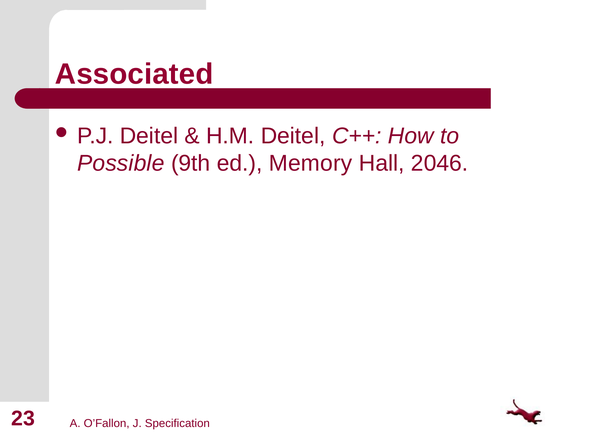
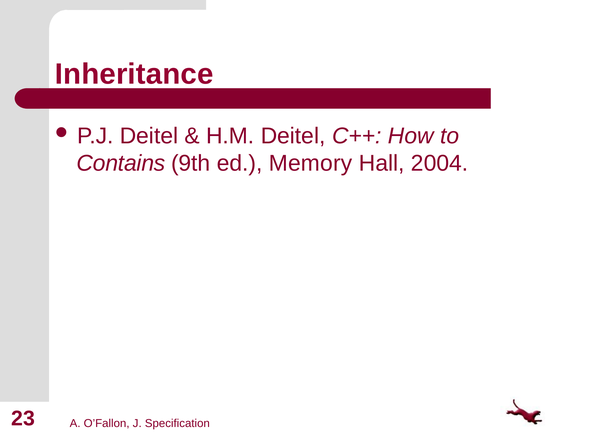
Associated: Associated -> Inheritance (134, 74)
Possible: Possible -> Contains (121, 164)
2046: 2046 -> 2004 (440, 164)
